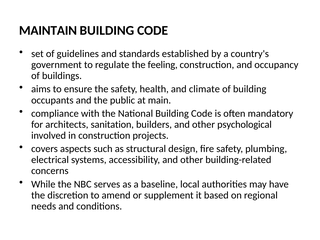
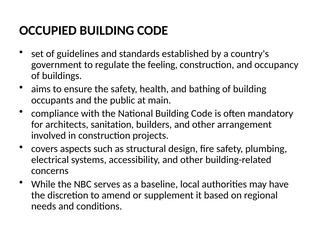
MAINTAIN: MAINTAIN -> OCCUPIED (48, 31)
climate: climate -> bathing (204, 89)
psychological: psychological -> arrangement (244, 124)
